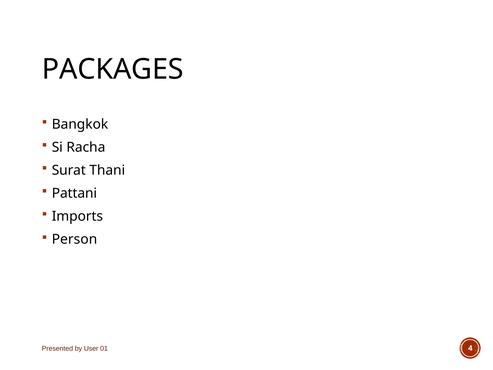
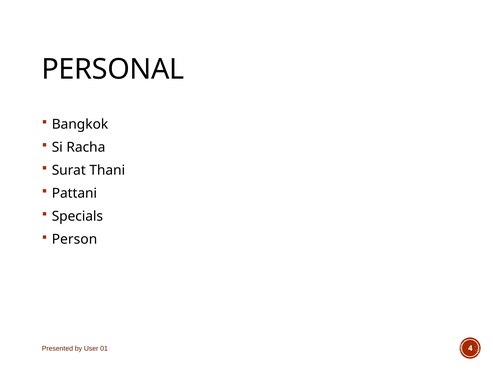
PACKAGES: PACKAGES -> PERSONAL (113, 69)
Imports: Imports -> Specials (77, 216)
